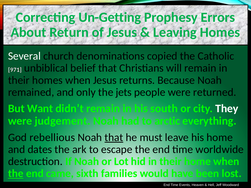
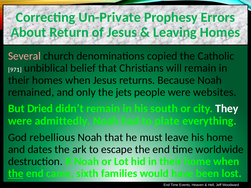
Un-Getting: Un-Getting -> Un-Private (110, 17)
Several colour: white -> pink (24, 56)
returned: returned -> websites (215, 92)
Want: Want -> Dried (40, 109)
judgement: judgement -> admittedly (63, 121)
arctic: arctic -> plate (167, 121)
that underline: present -> none (114, 138)
